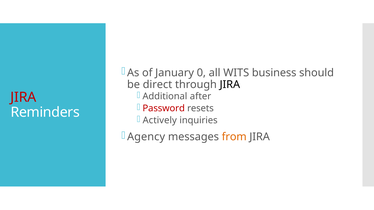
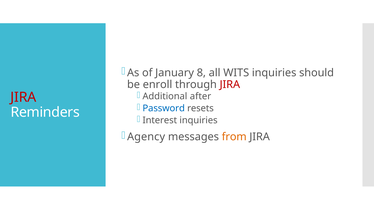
0: 0 -> 8 (201, 73)
WITS business: business -> inquiries (274, 73)
direct: direct -> enroll (158, 85)
JIRA colour: black -> red (230, 85)
Password colour: red -> blue (164, 109)
Actively: Actively -> Interest (160, 121)
